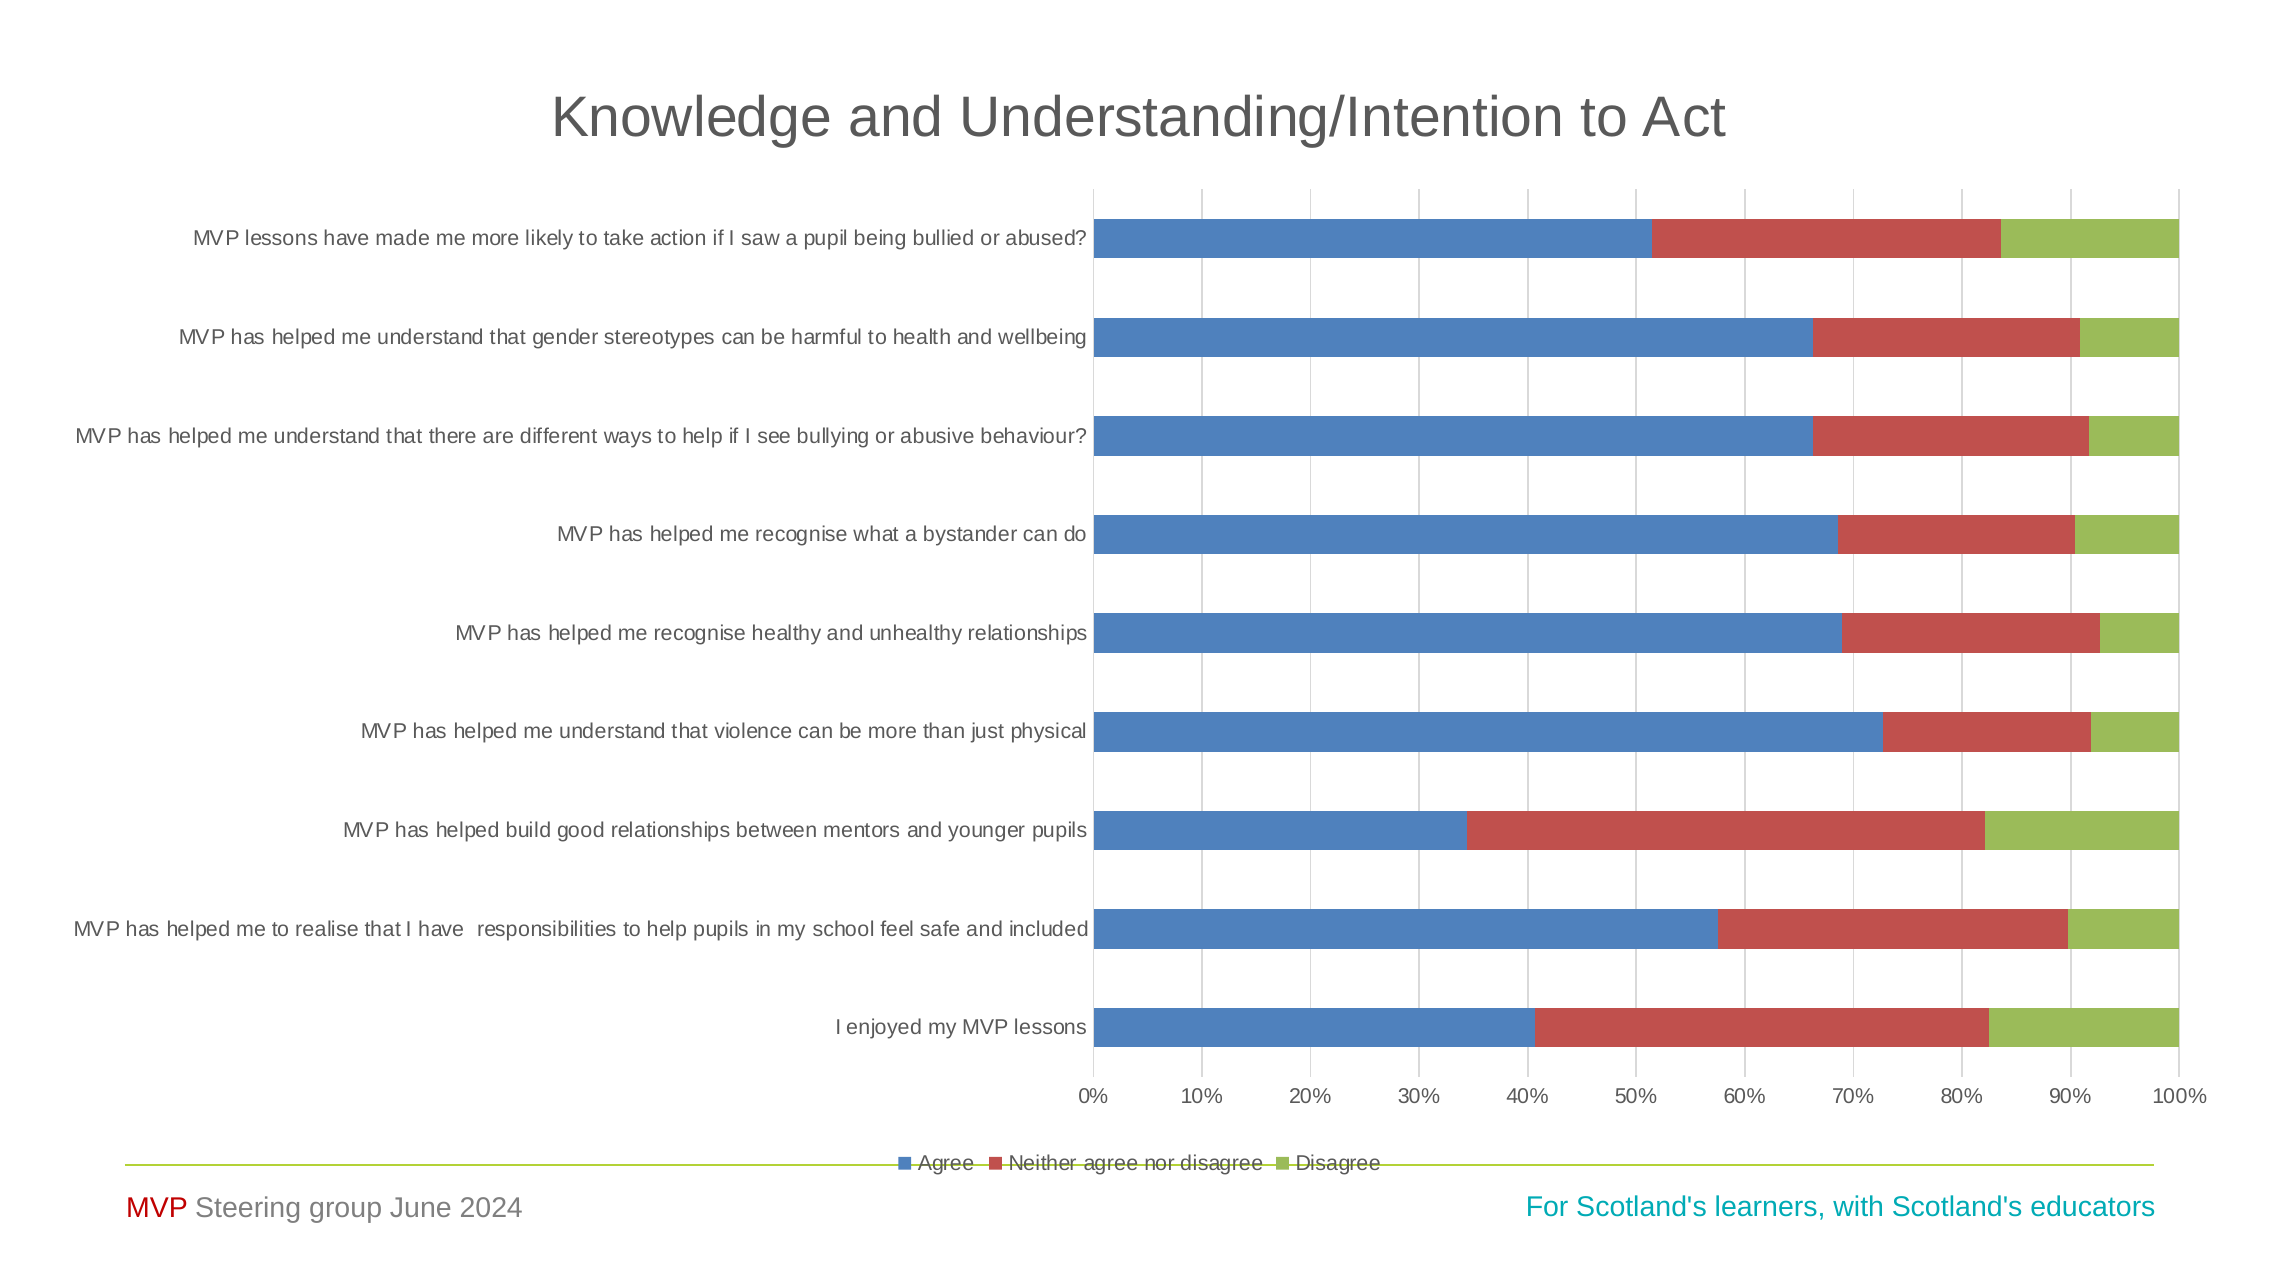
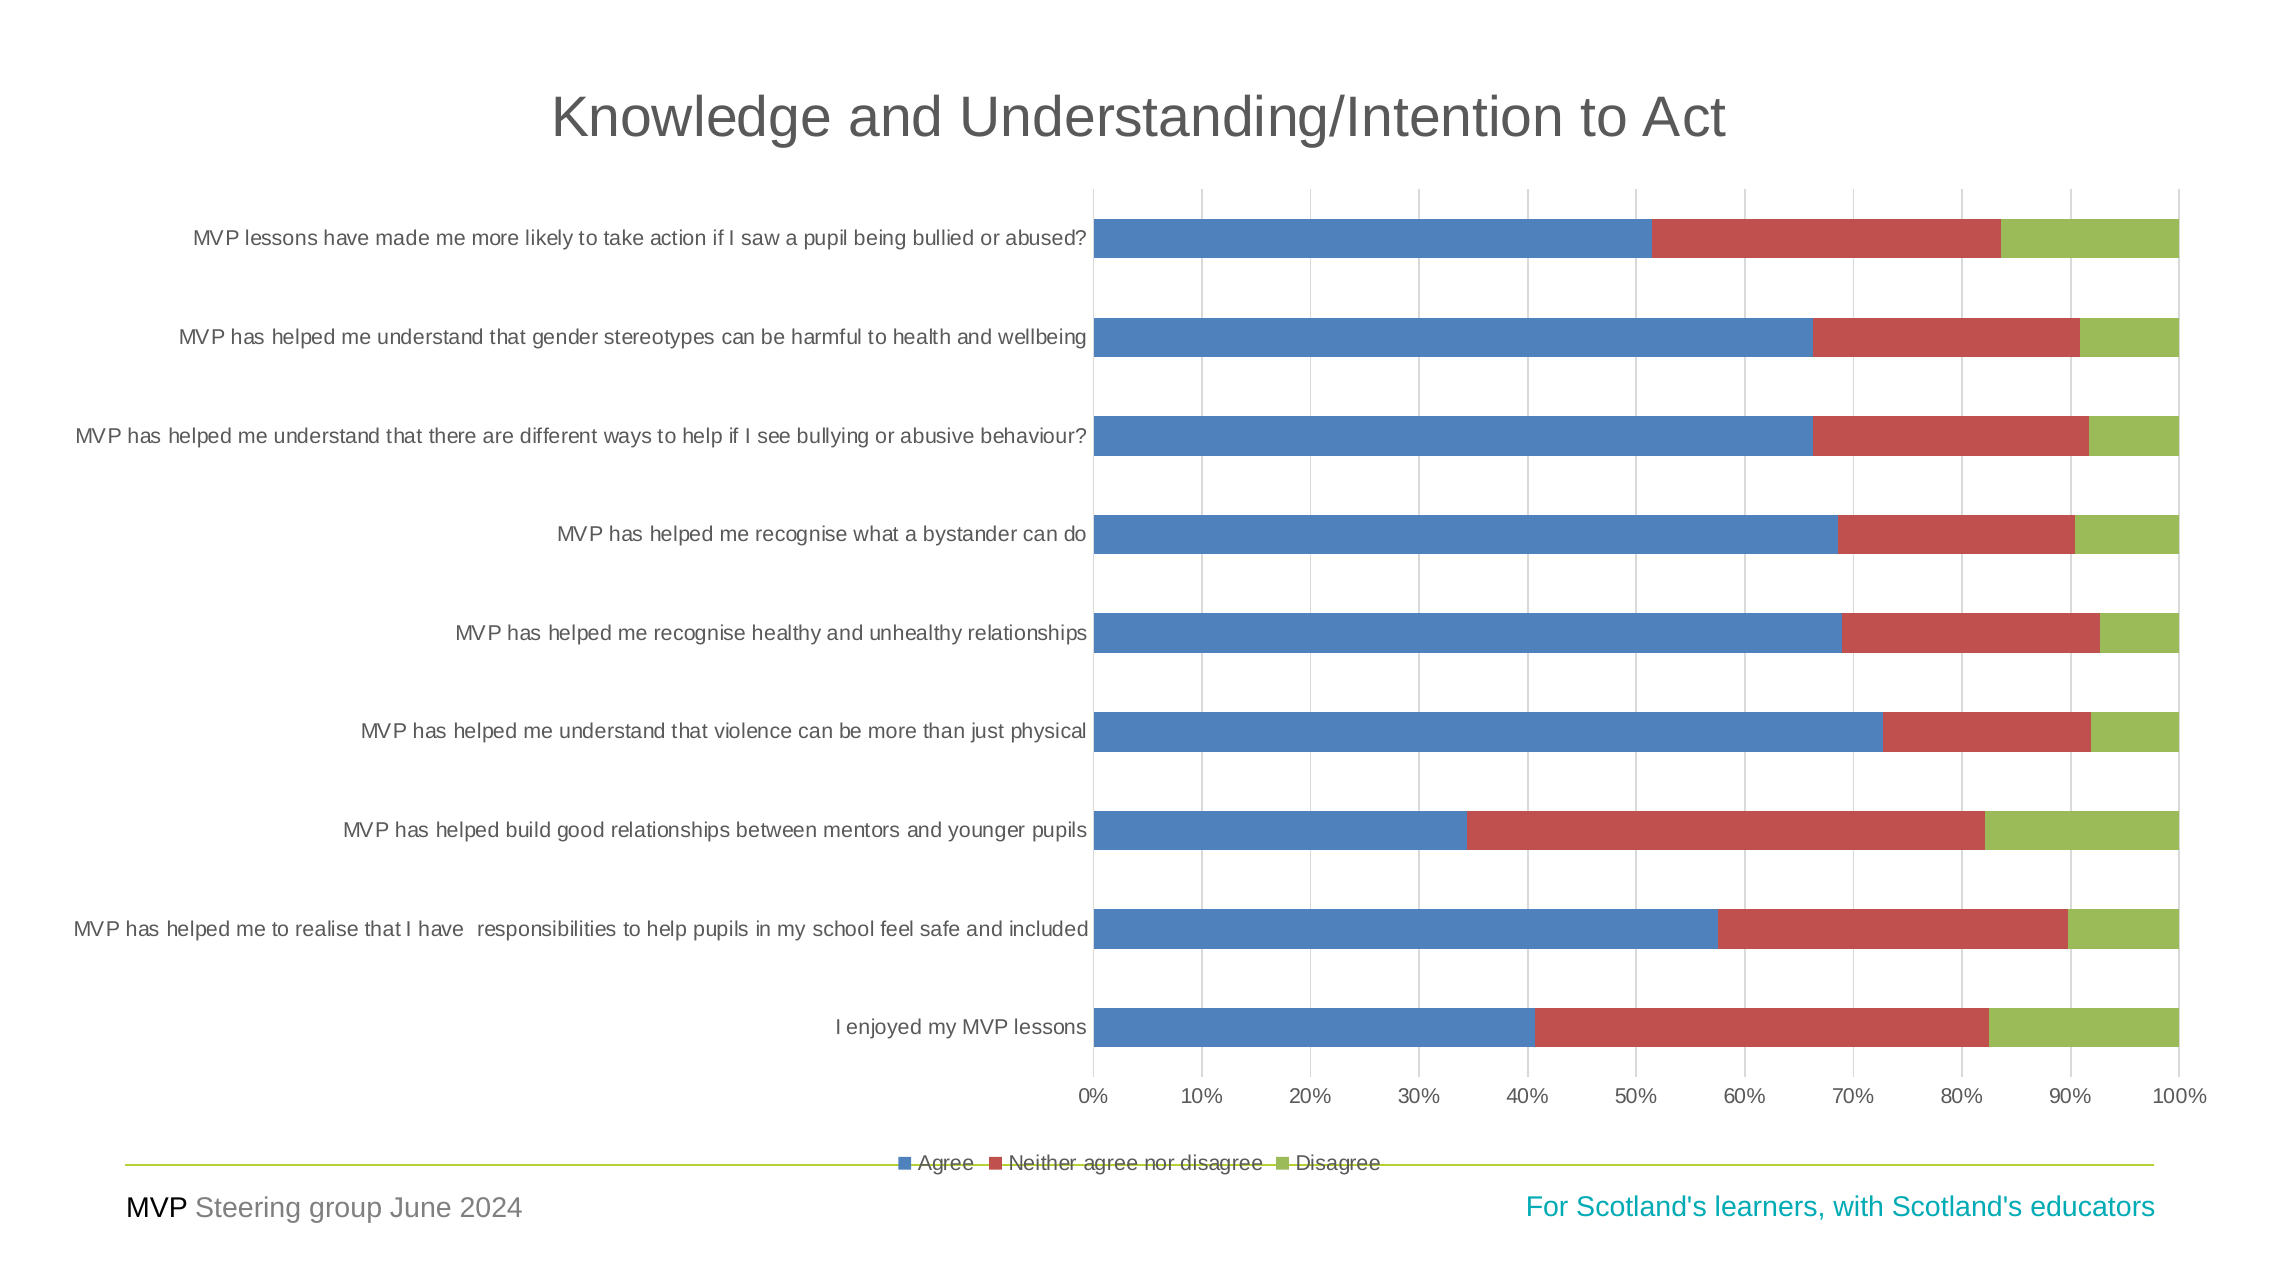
MVP colour: red -> black (157, 1208)
